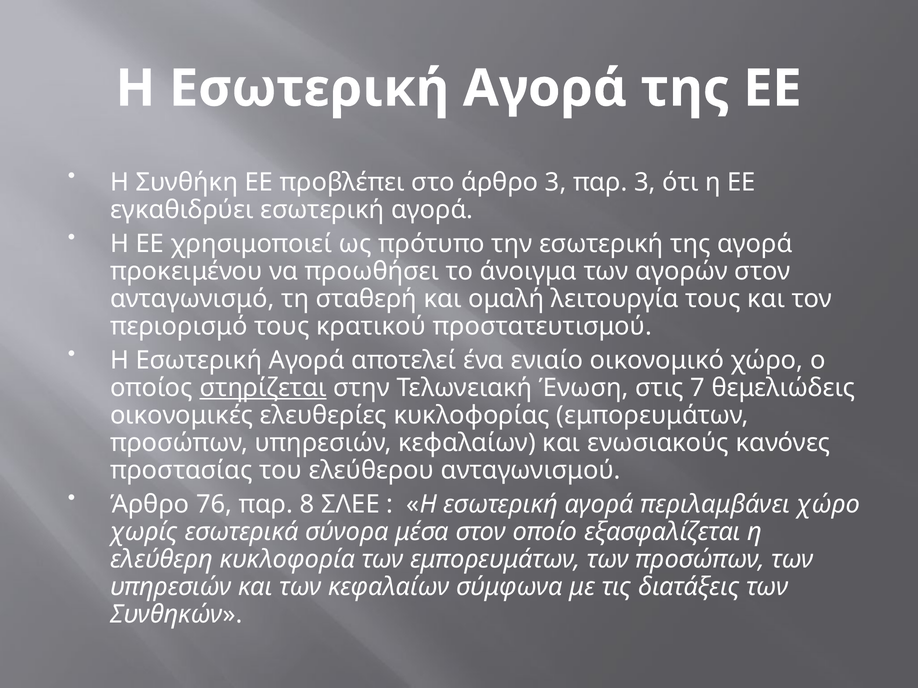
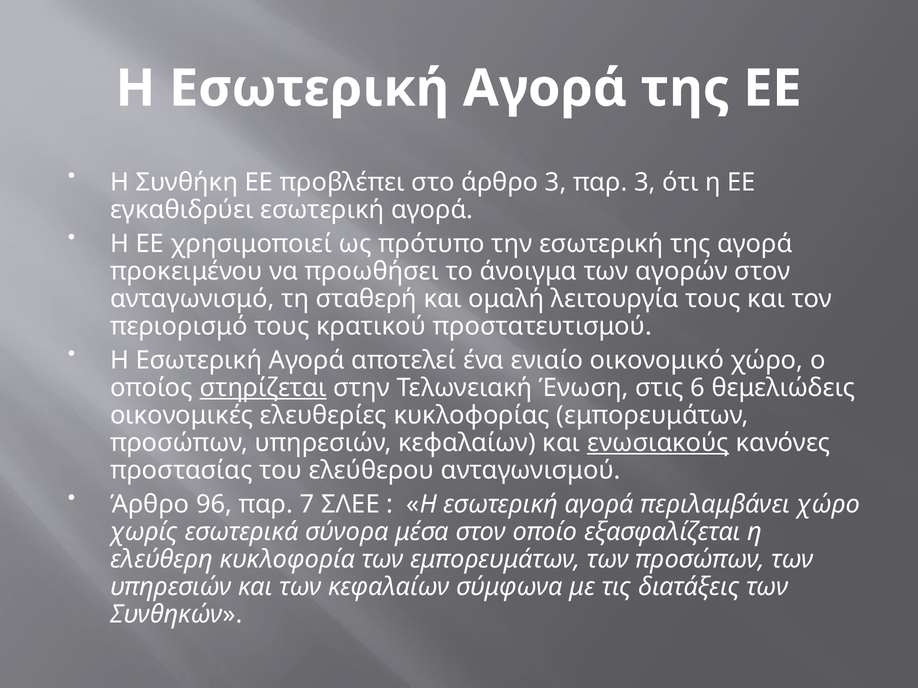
7: 7 -> 6 (698, 388)
ενωσιακούς underline: none -> present (658, 443)
76: 76 -> 96 (214, 505)
8: 8 -> 7 (307, 505)
